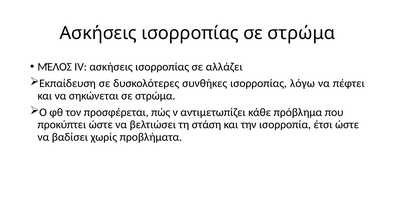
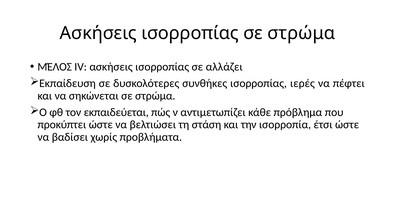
λόγω: λόγω -> ιερές (302, 83)
προσφέρεται: προσφέρεται -> εκπαιδεύεται (116, 112)
